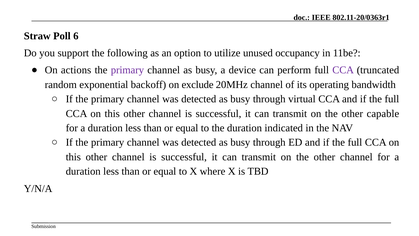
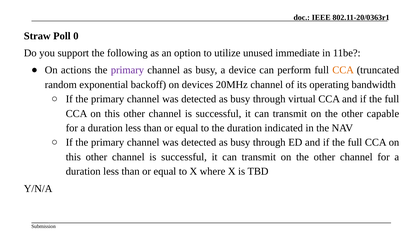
6: 6 -> 0 (76, 36)
occupancy: occupancy -> immediate (297, 53)
CCA colour: purple -> orange (343, 70)
exclude: exclude -> devices (197, 85)
